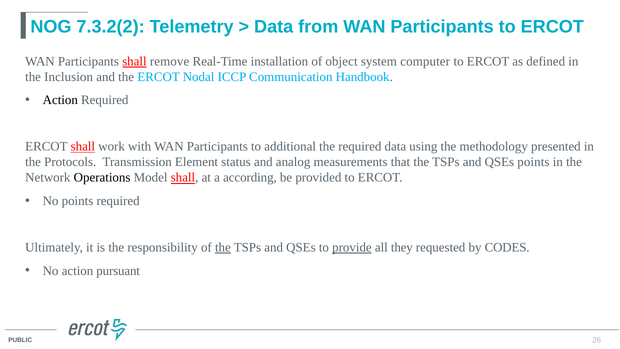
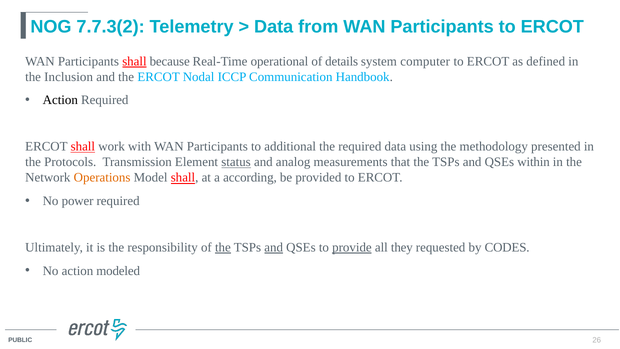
7.3.2(2: 7.3.2(2 -> 7.7.3(2 (111, 27)
remove: remove -> because (170, 61)
installation: installation -> operational (279, 61)
object: object -> details (342, 61)
status underline: none -> present (236, 162)
QSEs points: points -> within (534, 162)
Operations colour: black -> orange (102, 178)
No points: points -> power (78, 201)
and underline: none -> present (274, 247)
pursuant: pursuant -> modeled (118, 271)
